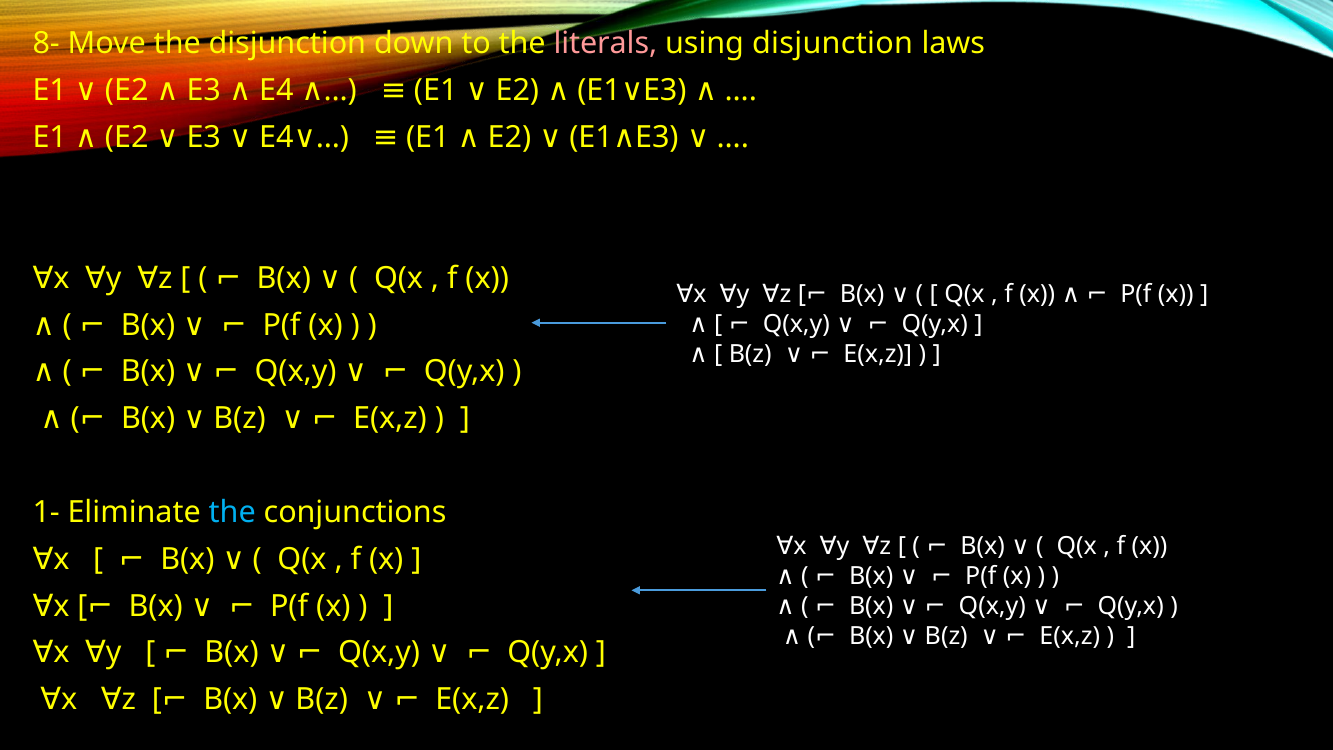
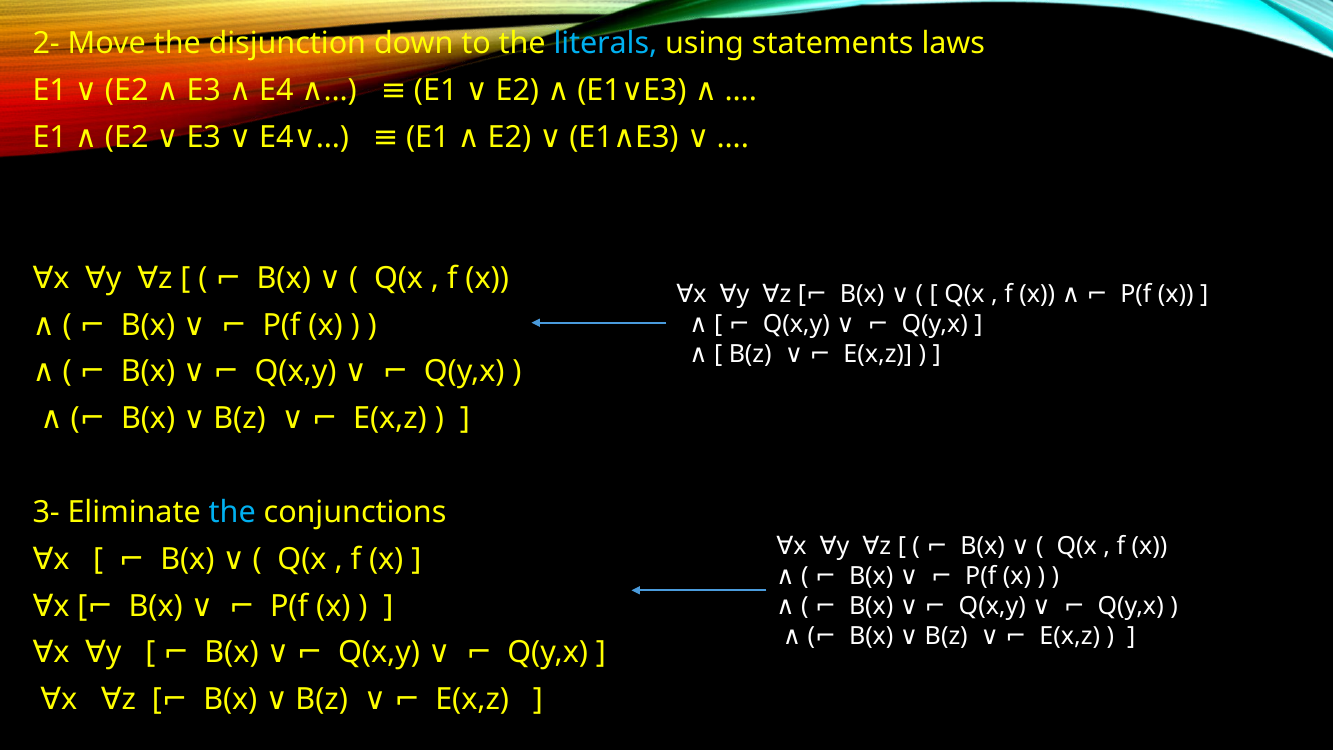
8-: 8- -> 2- (46, 44)
literals colour: pink -> light blue (605, 44)
using disjunction: disjunction -> statements (833, 44)
1-: 1- -> 3- (46, 512)
